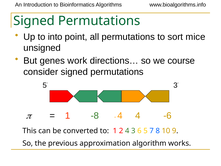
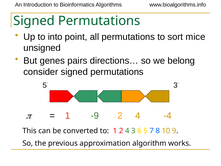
work: work -> pairs (77, 61)
course: course -> belong (181, 61)
-8: -8 -> -9 (95, 116)
4: 4 -> 2 (120, 116)
-6: -6 -> -4 (167, 116)
